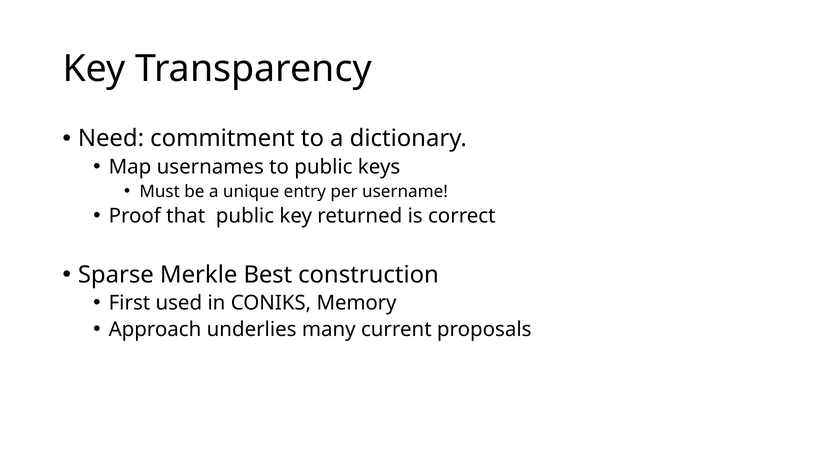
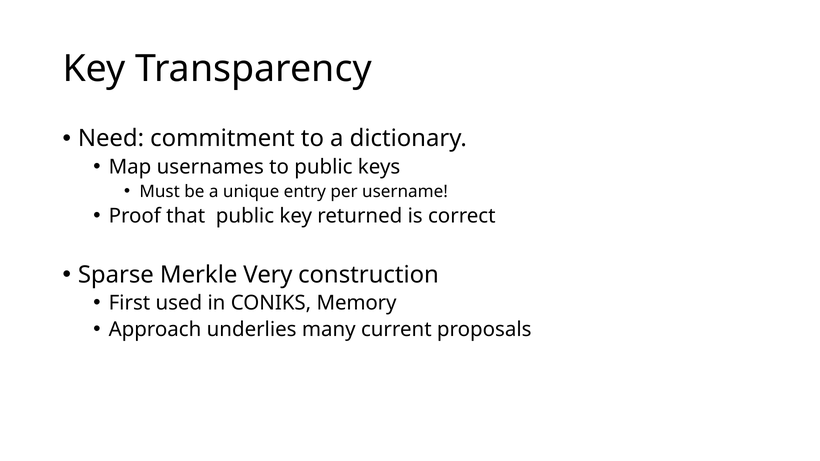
Best: Best -> Very (268, 275)
